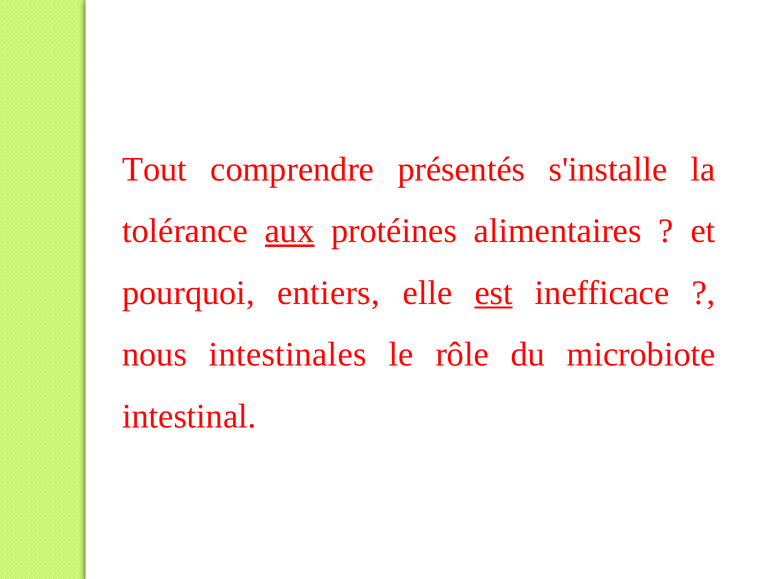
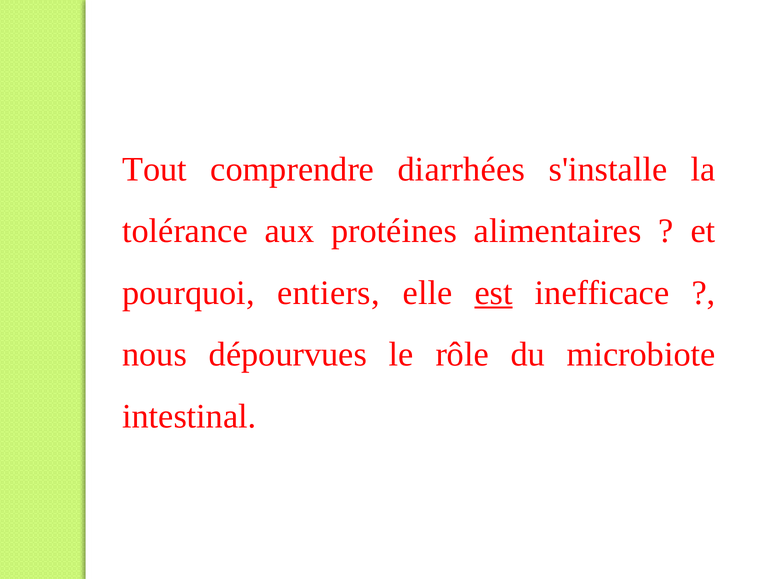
présentés: présentés -> diarrhées (461, 169)
aux underline: present -> none (290, 231)
intestinales: intestinales -> dépourvues (288, 355)
